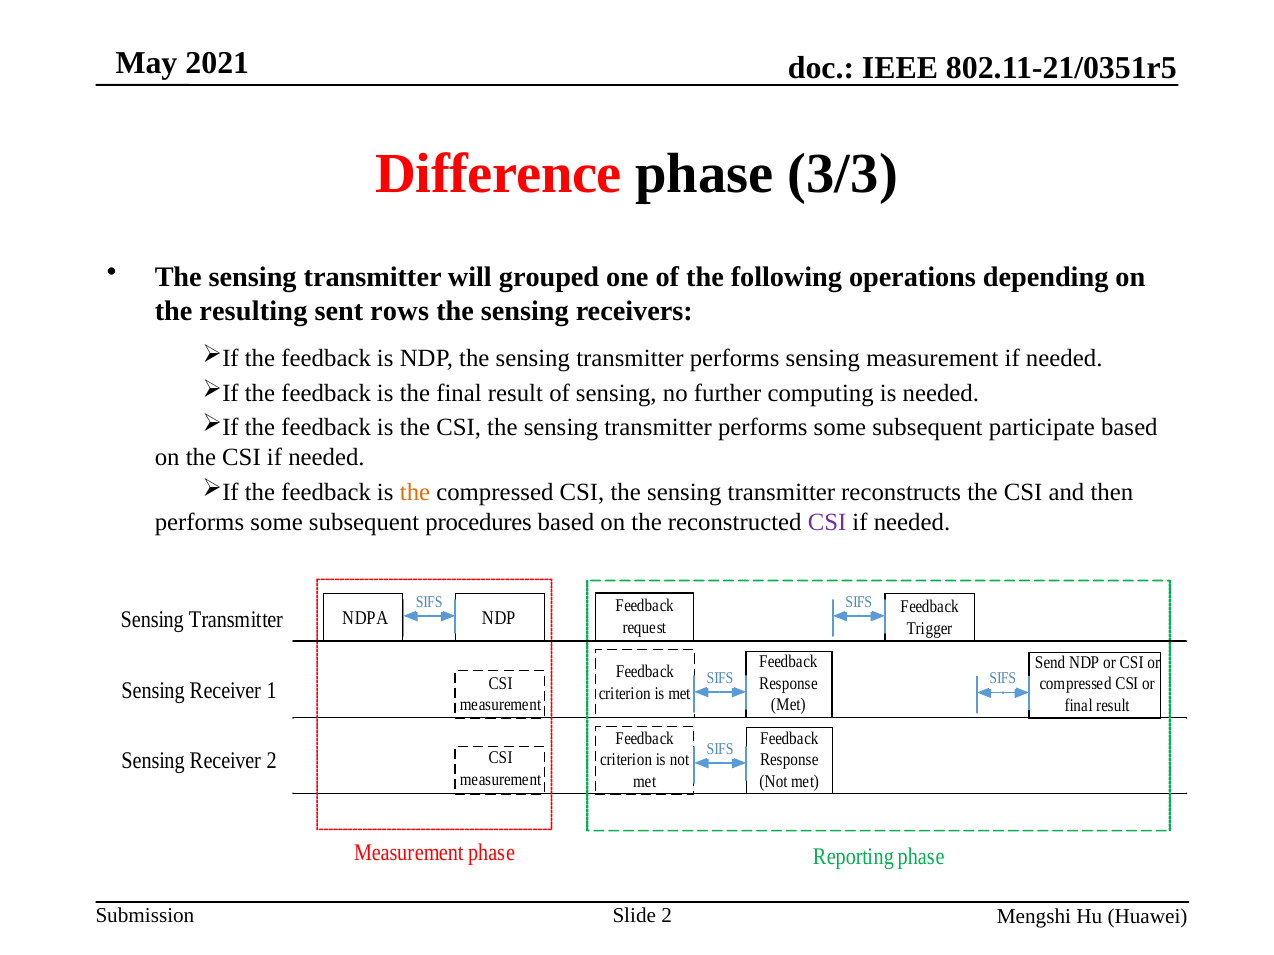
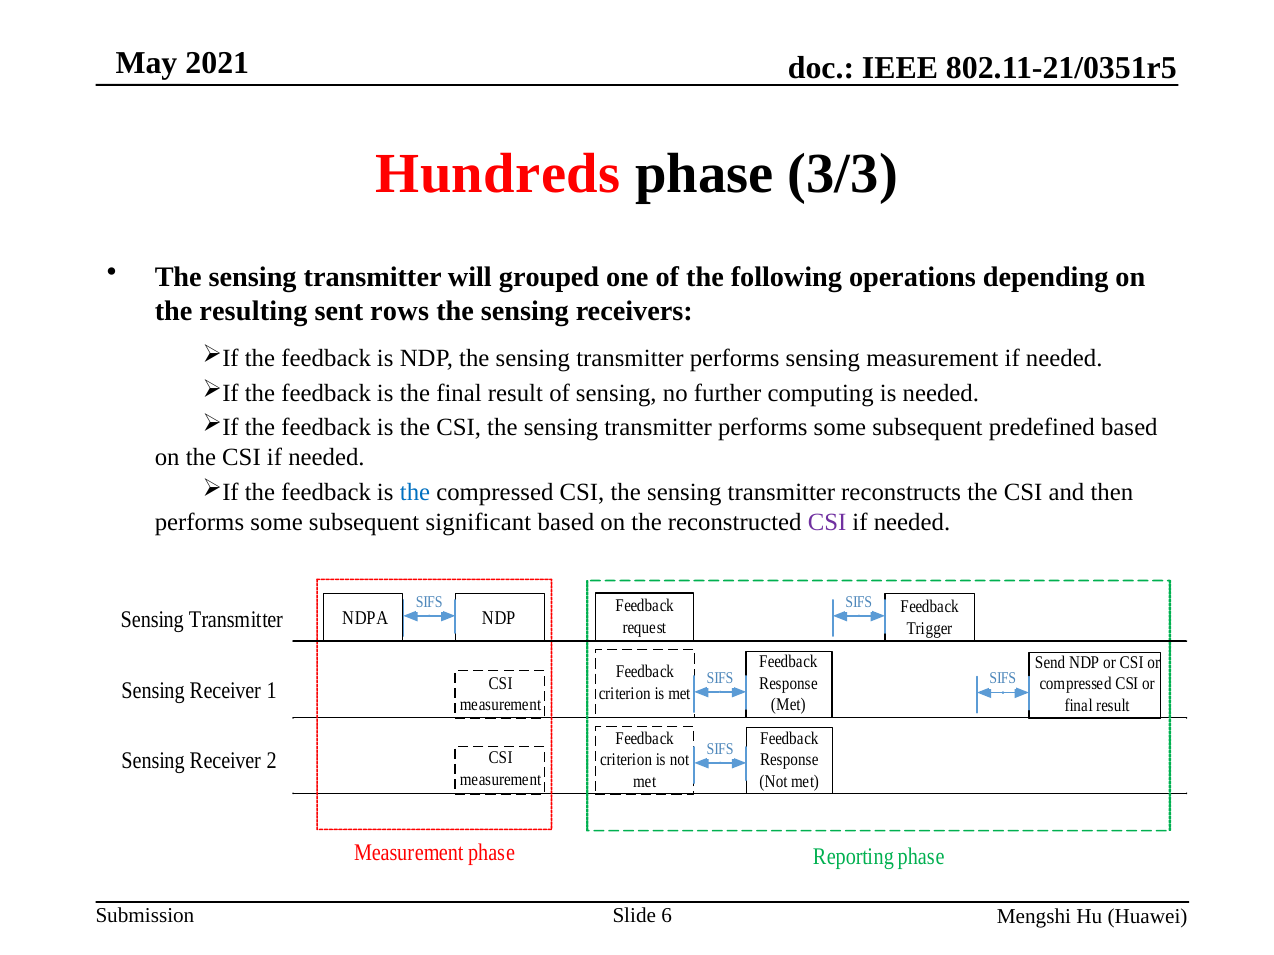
Difference: Difference -> Hundreds (498, 174)
participate: participate -> predefined (1042, 428)
the colour: orange -> blue (415, 492)
procedures: procedures -> significant (478, 522)
Slide 2: 2 -> 6 (667, 916)
